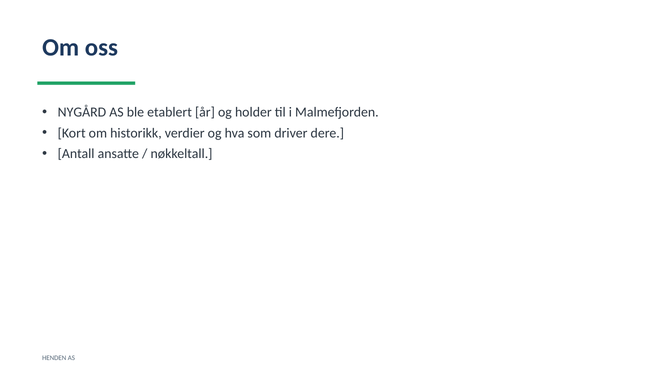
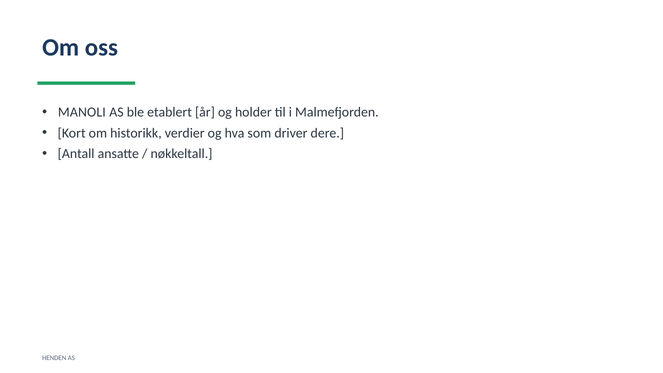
NYGÅRD: NYGÅRD -> MANOLI (82, 112)
